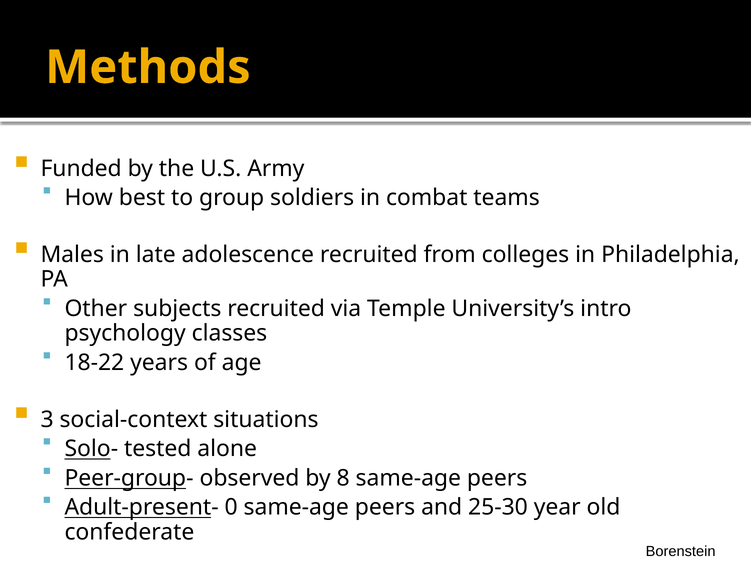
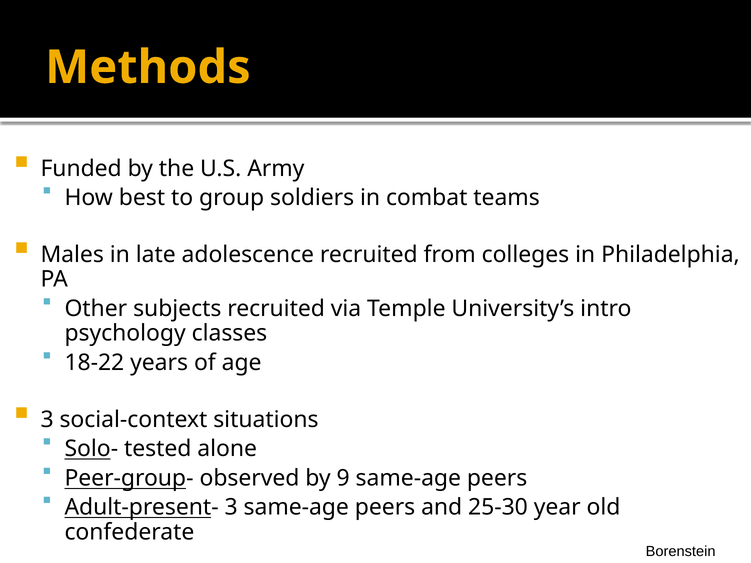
8: 8 -> 9 (343, 478)
Adult-present- 0: 0 -> 3 (231, 507)
